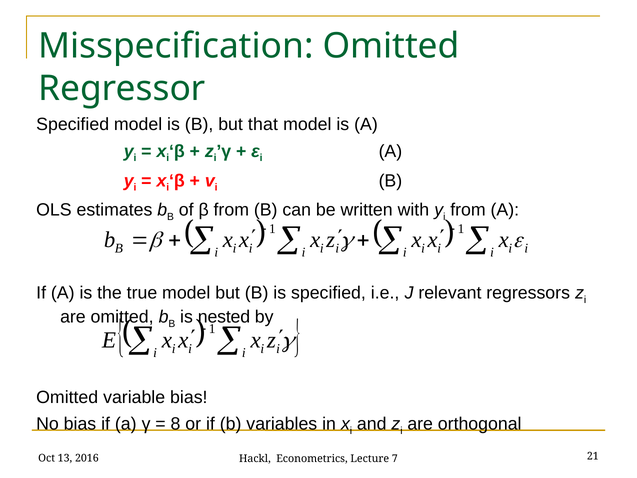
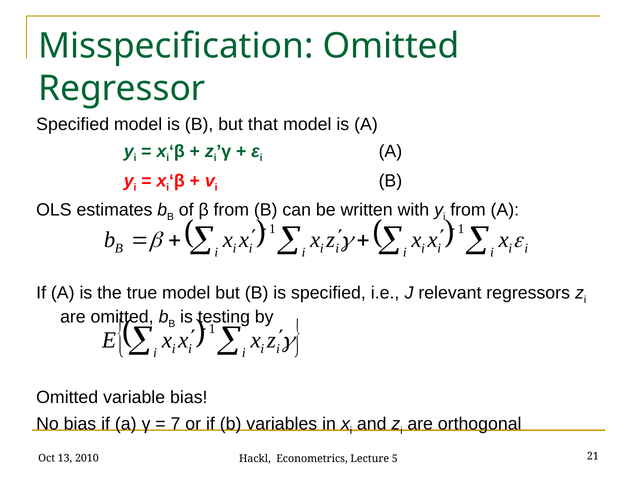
nested: nested -> testing (224, 317)
8: 8 -> 7 (176, 424)
2016: 2016 -> 2010 (87, 458)
7: 7 -> 5 (395, 458)
